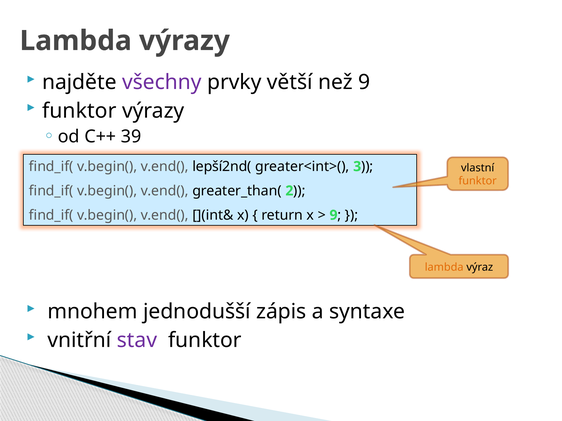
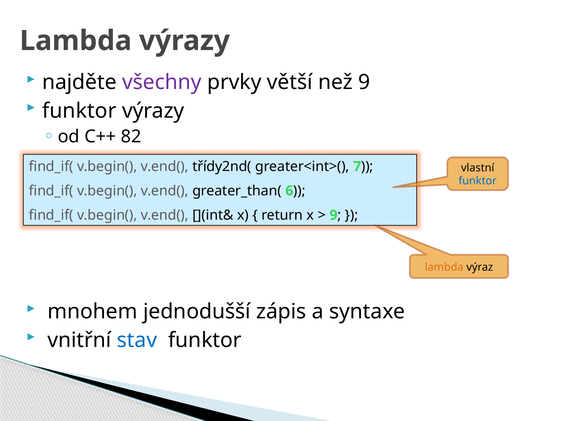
39: 39 -> 82 (131, 137)
lepší2nd(: lepší2nd( -> třídy2nd( (222, 167)
3: 3 -> 7 (357, 167)
funktor colour: orange -> blue (478, 181)
2: 2 -> 6 (289, 191)
stav colour: purple -> blue (137, 340)
